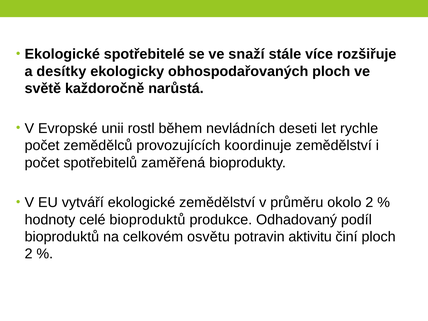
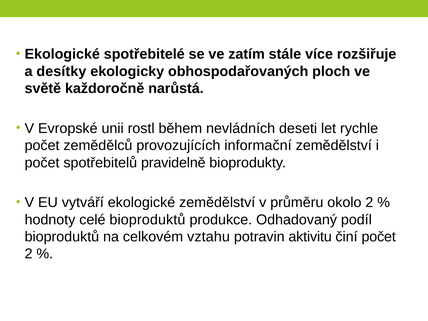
snaží: snaží -> zatím (247, 54)
koordinuje: koordinuje -> informační (258, 146)
zaměřená: zaměřená -> pravidelně (173, 163)
osvětu: osvětu -> vztahu (209, 237)
činí ploch: ploch -> počet (379, 237)
